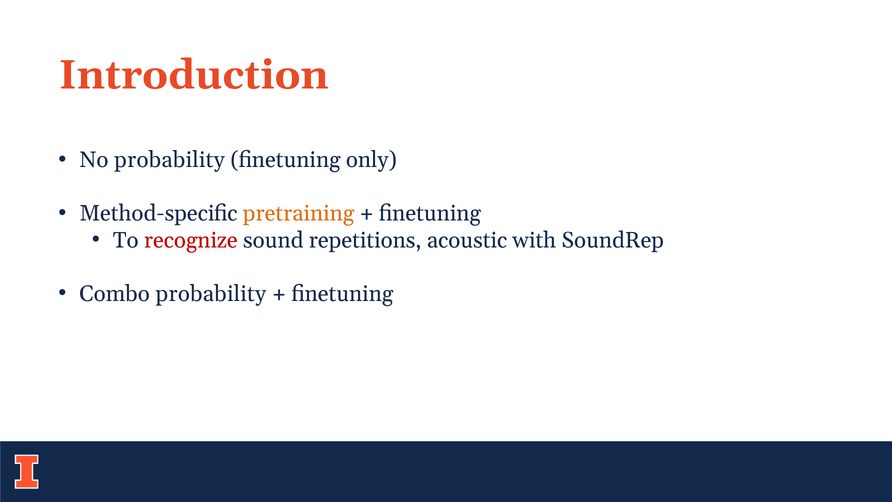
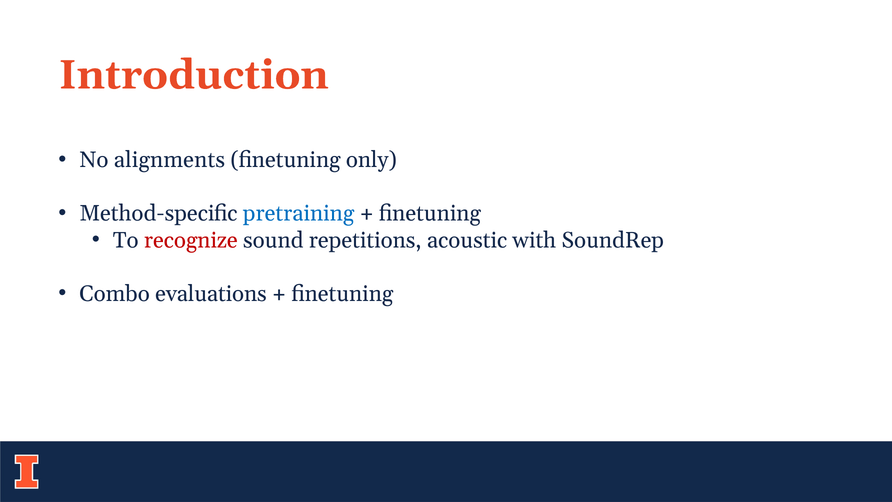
No probability: probability -> alignments (169, 160)
pretraining colour: orange -> blue (299, 213)
Combo probability: probability -> evaluations (211, 294)
